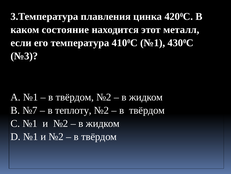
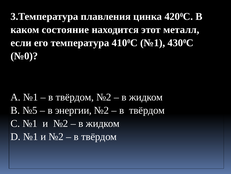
№3: №3 -> №0 (24, 56)
№7: №7 -> №5 (30, 110)
теплоту: теплоту -> энергии (73, 110)
